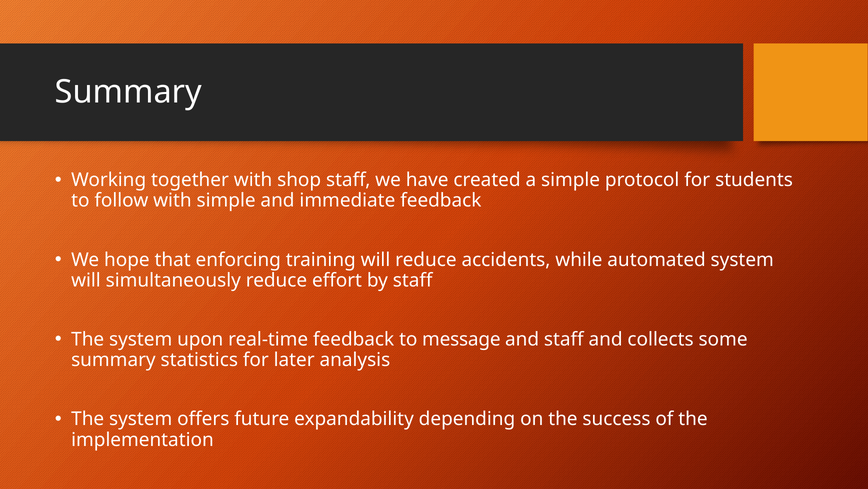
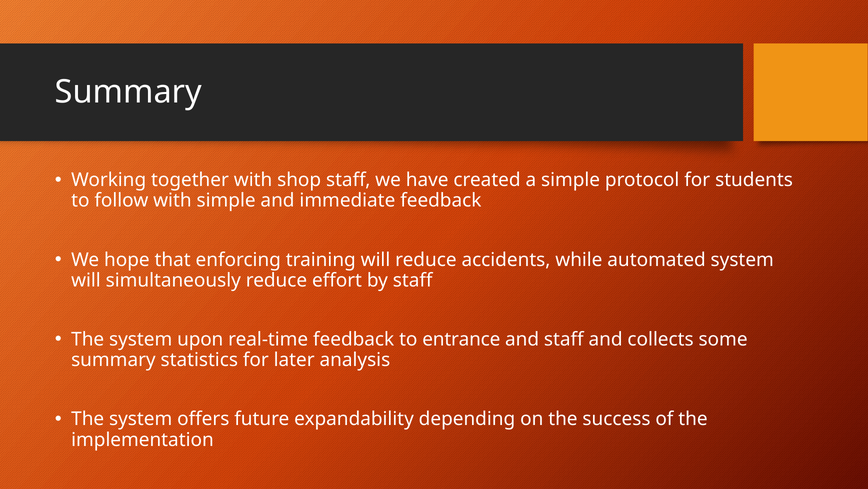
message: message -> entrance (461, 339)
